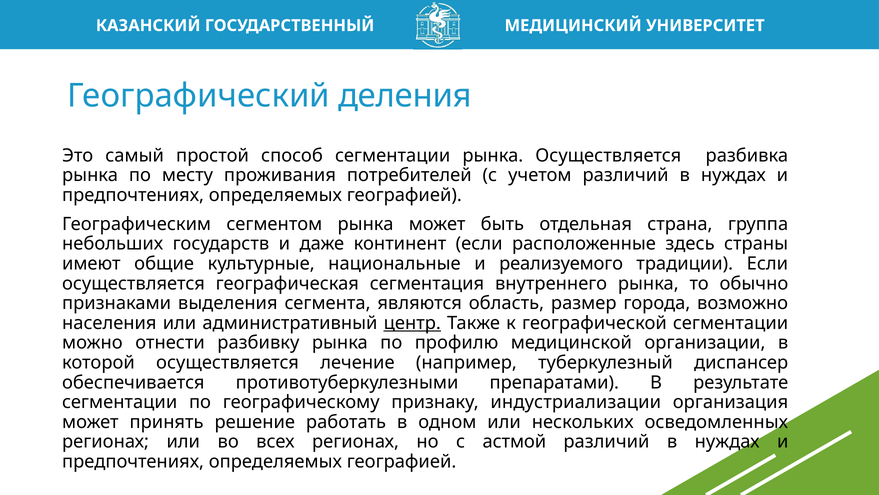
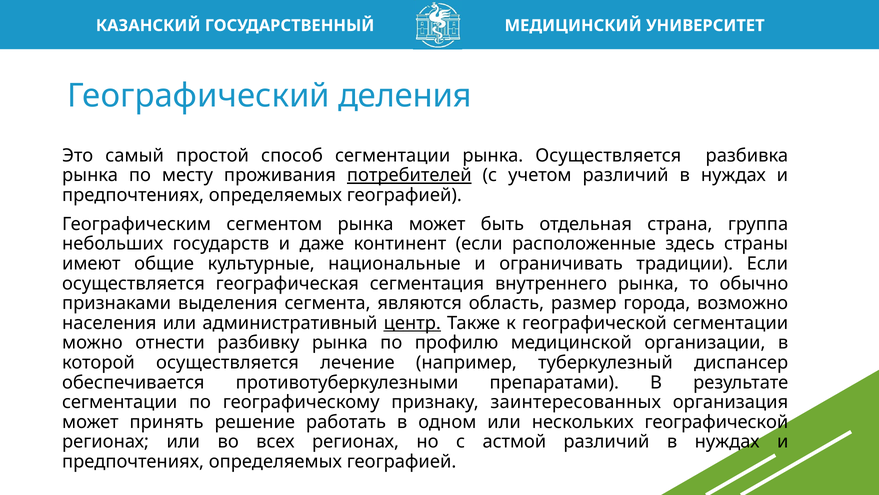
потребителей underline: none -> present (409, 175)
реализуемого: реализуемого -> ограничивать (561, 263)
индустриализации: индустриализации -> заинтересованных (576, 402)
нескольких осведомленных: осведомленных -> географической (716, 422)
